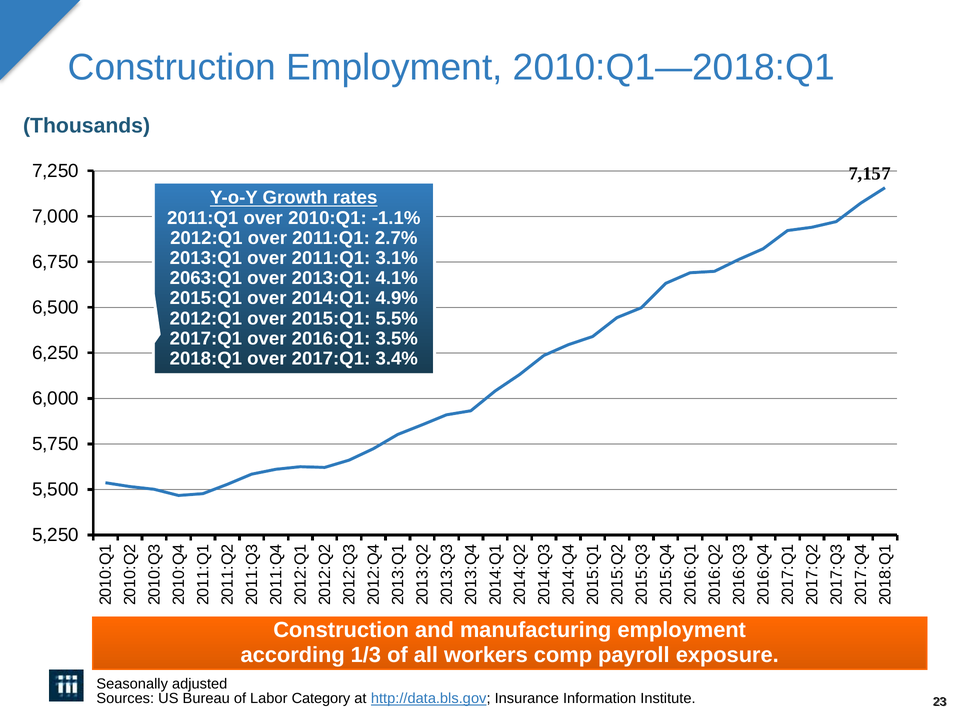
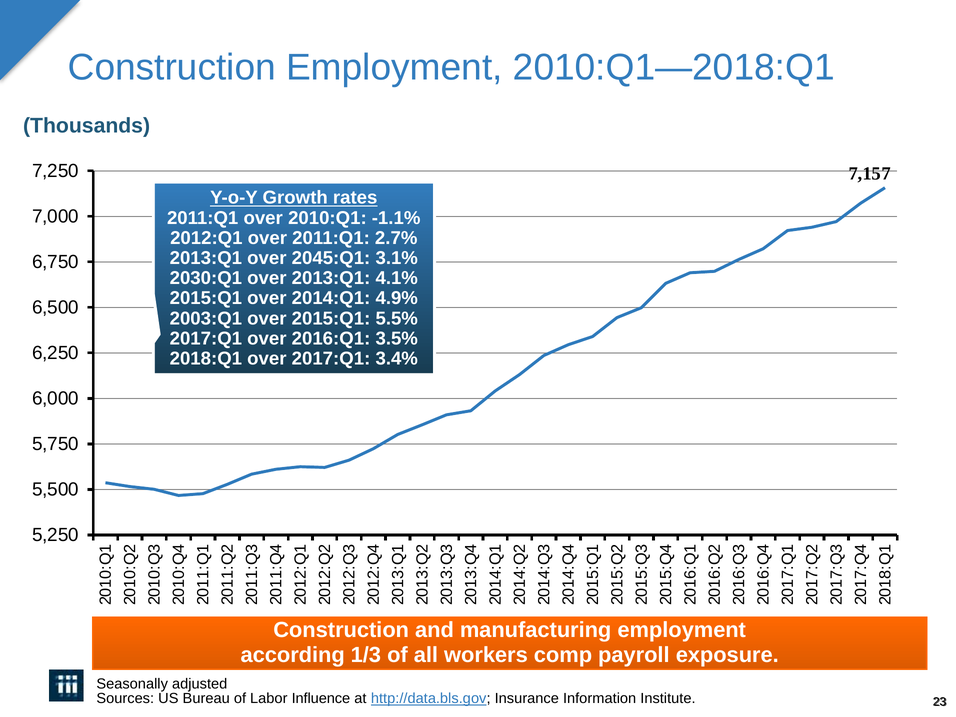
2013:Q1 over 2011:Q1: 2011:Q1 -> 2045:Q1 (331, 258)
2063:Q1: 2063:Q1 -> 2030:Q1 (206, 278)
2012:Q1: 2012:Q1 -> 2003:Q1 (206, 318)
Category: Category -> Influence (321, 699)
